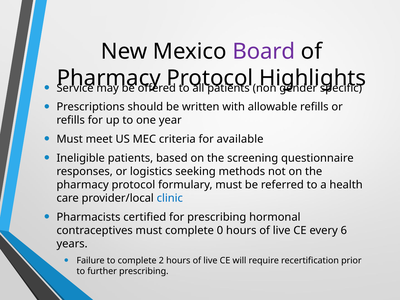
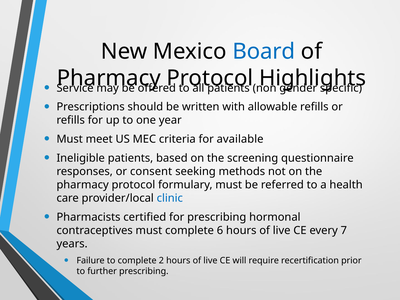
Board colour: purple -> blue (264, 52)
logistics: logistics -> consent (151, 171)
0: 0 -> 6 (220, 230)
6: 6 -> 7 (344, 230)
